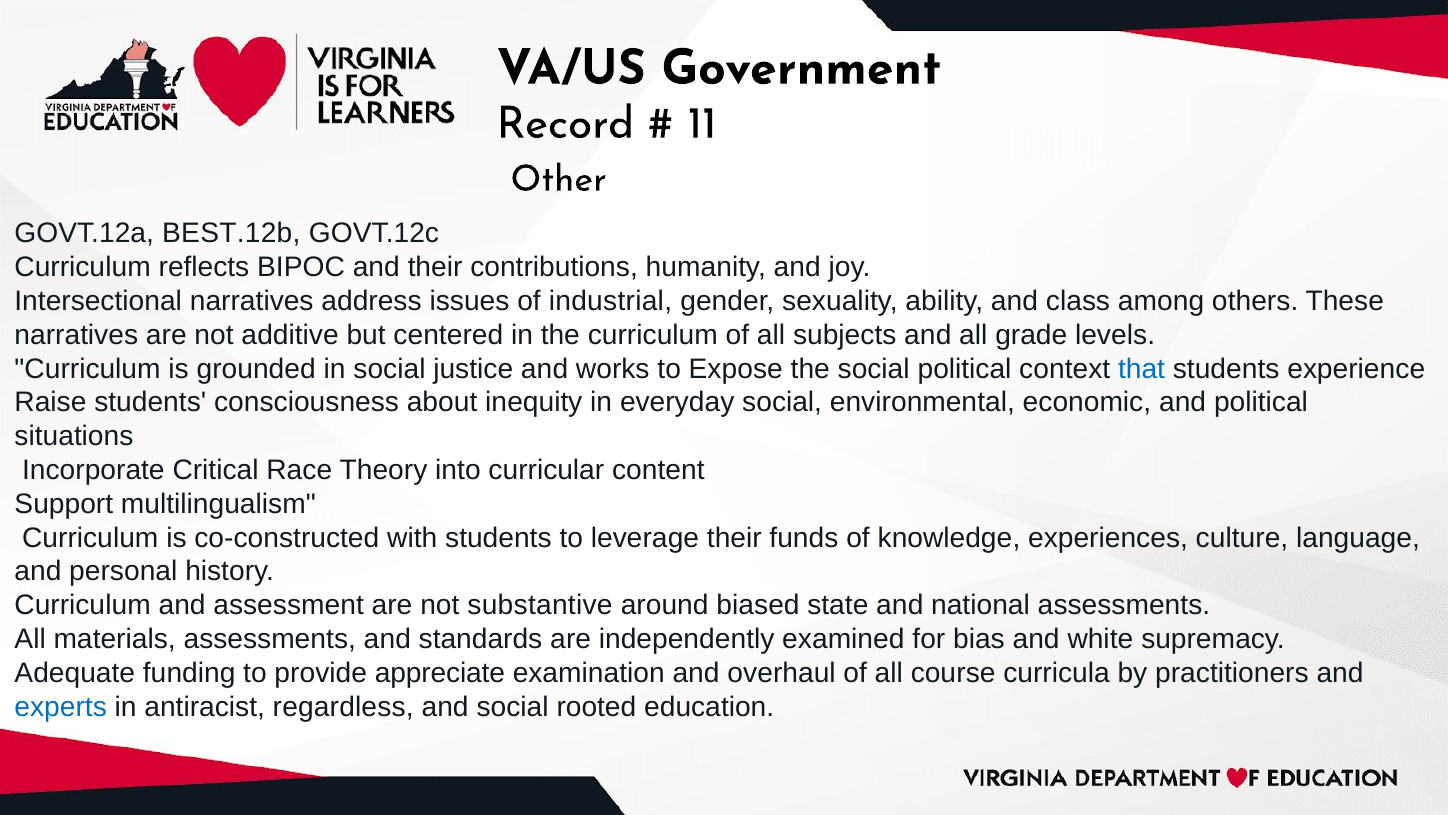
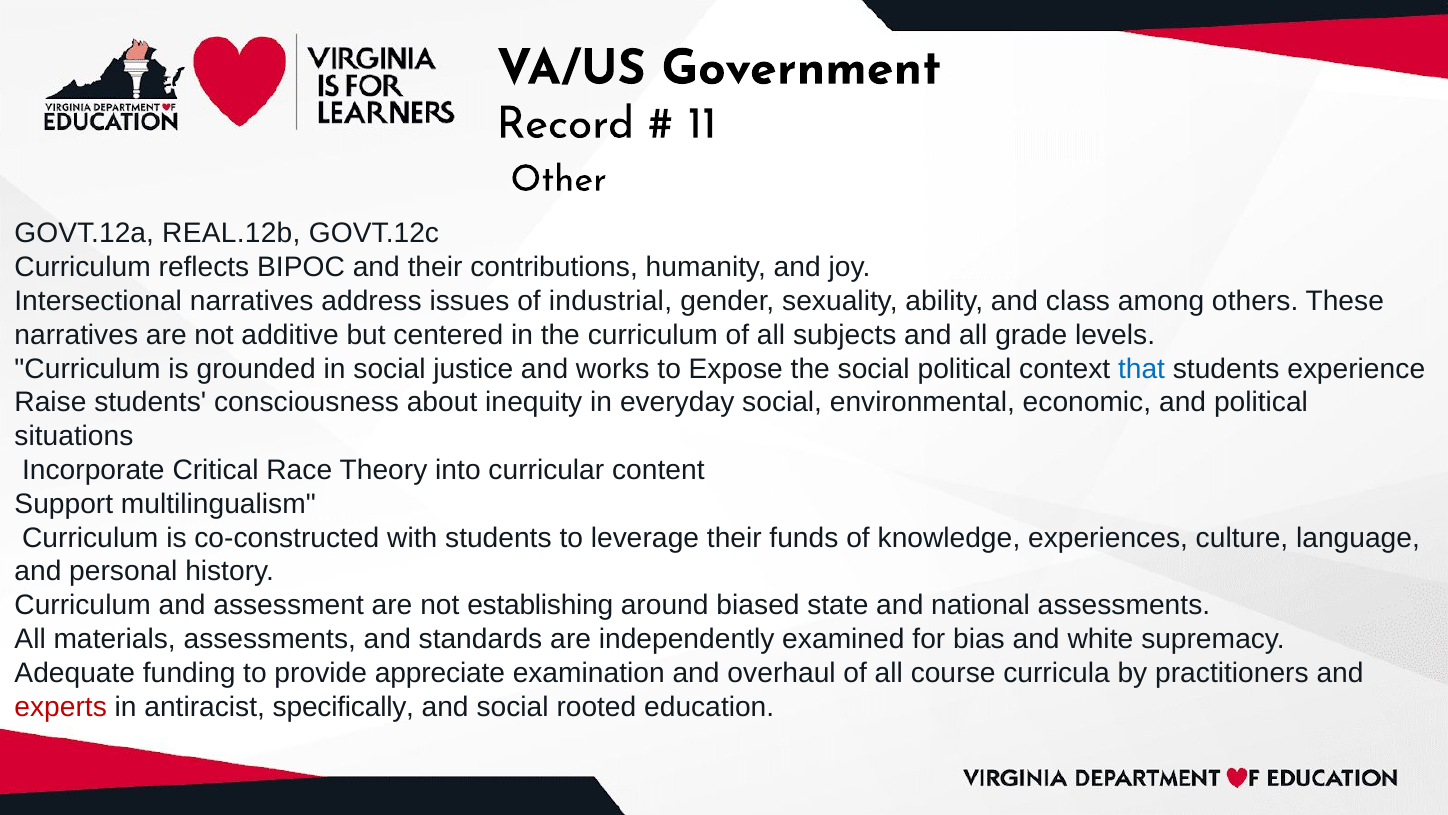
BEST.12b: BEST.12b -> REAL.12b (231, 233)
substantive: substantive -> establishing (540, 605)
experts colour: blue -> red (61, 707)
regardless: regardless -> specifically (343, 707)
